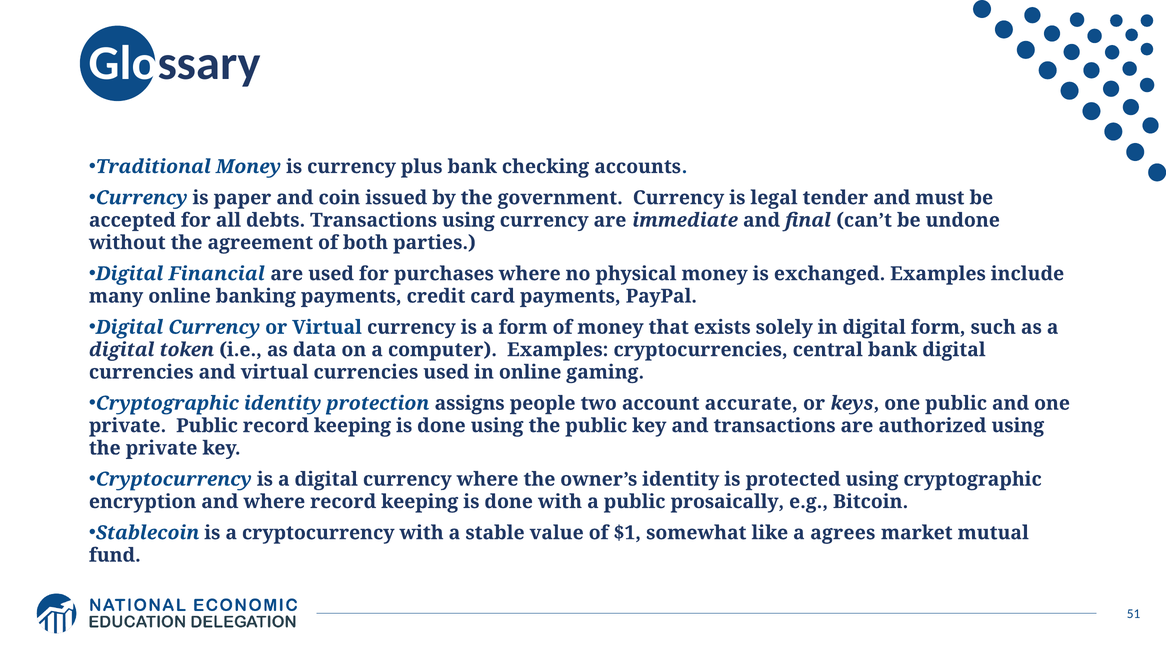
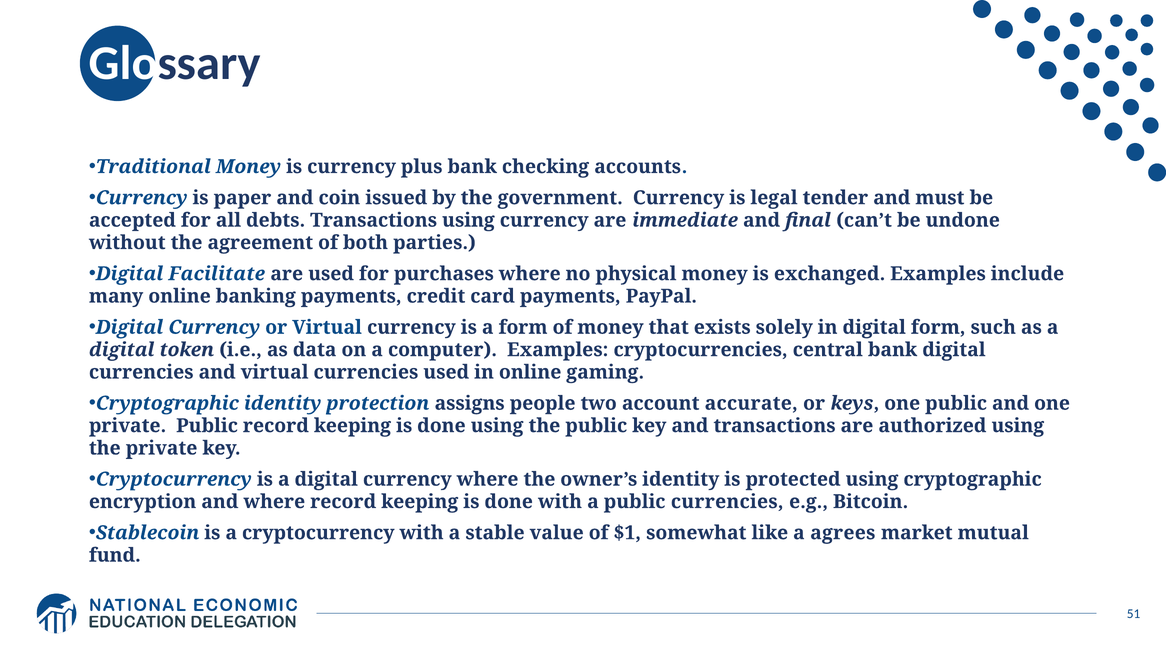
Financial: Financial -> Facilitate (217, 274)
public prosaically: prosaically -> currencies (727, 502)
